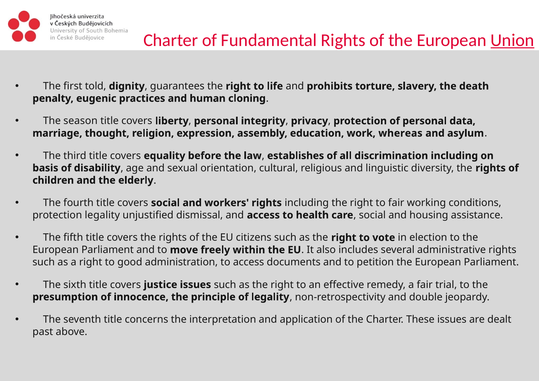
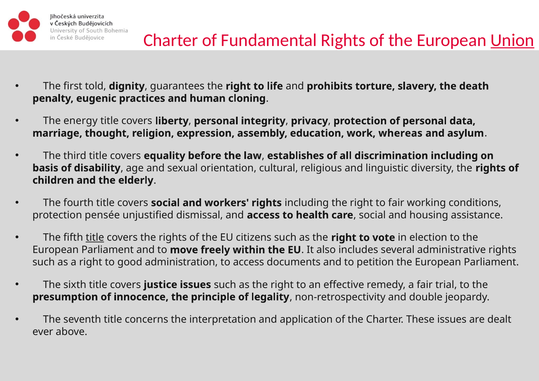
season: season -> energy (81, 121)
protection legality: legality -> pensée (102, 215)
title underline: none -> present (95, 238)
past: past -> ever (43, 332)
